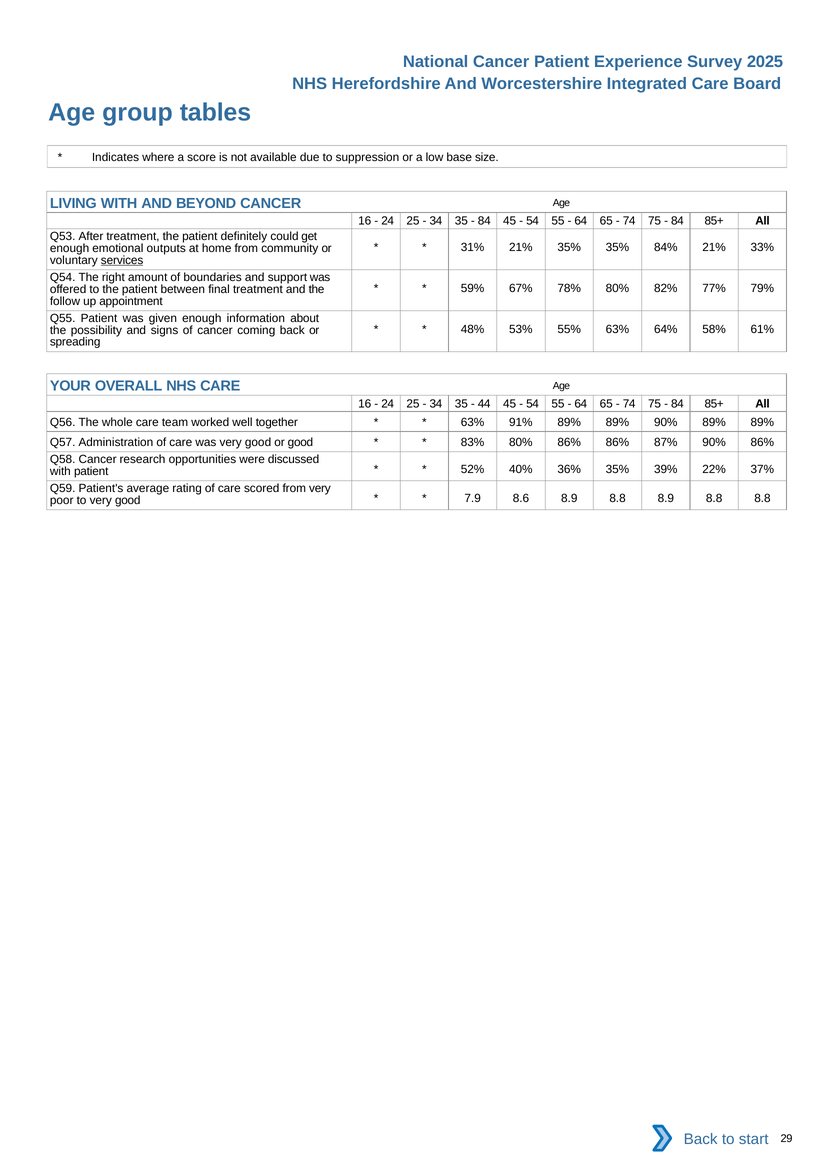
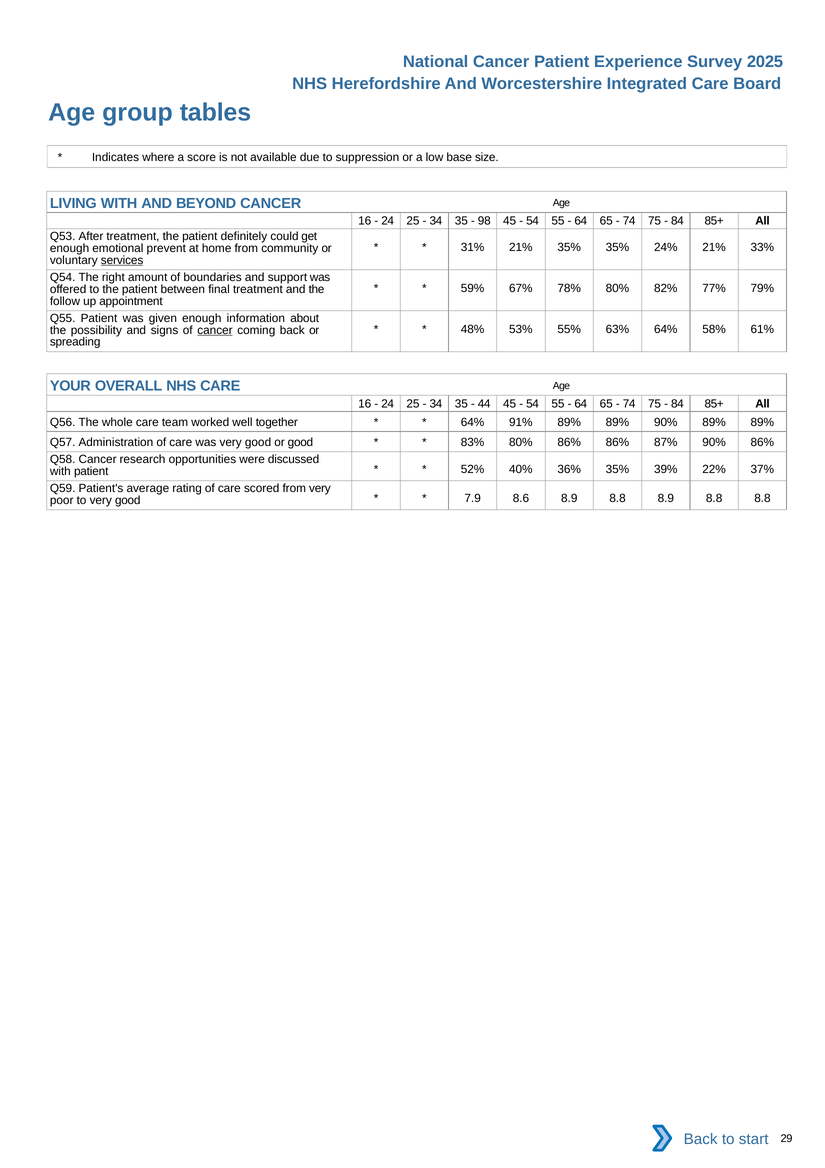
84: 84 -> 98 (484, 221)
84%: 84% -> 24% (666, 247)
outputs: outputs -> prevent (166, 248)
cancer underline: none -> present (215, 330)
63%: 63% -> 64% (473, 422)
